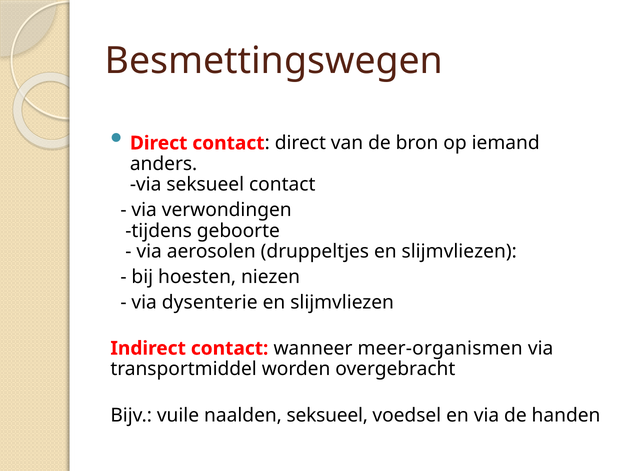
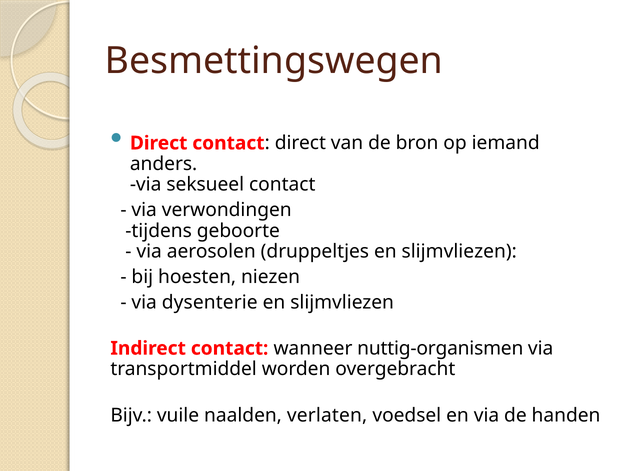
meer-organismen: meer-organismen -> nuttig-organismen (440, 348)
naalden seksueel: seksueel -> verlaten (327, 415)
